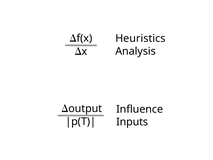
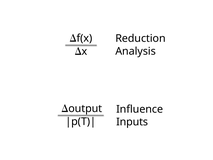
Heuristics: Heuristics -> Reduction (141, 38)
